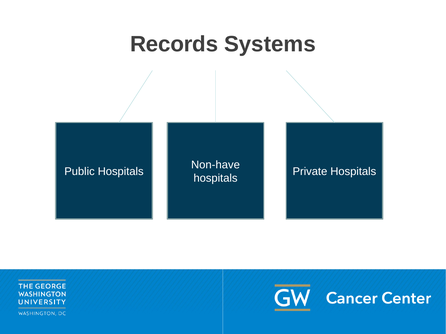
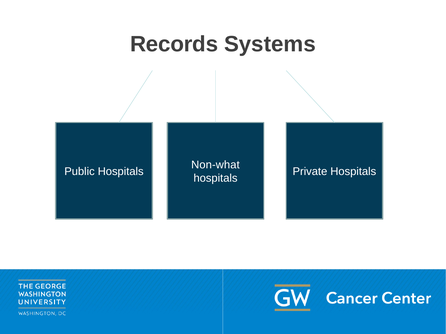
Non-have: Non-have -> Non-what (215, 165)
